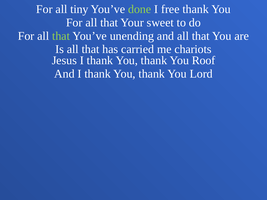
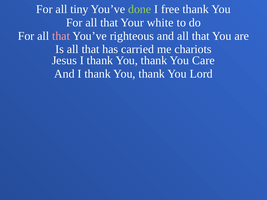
sweet: sweet -> white (160, 23)
that colour: light green -> pink (61, 36)
unending: unending -> righteous (132, 36)
Roof: Roof -> Care (203, 60)
